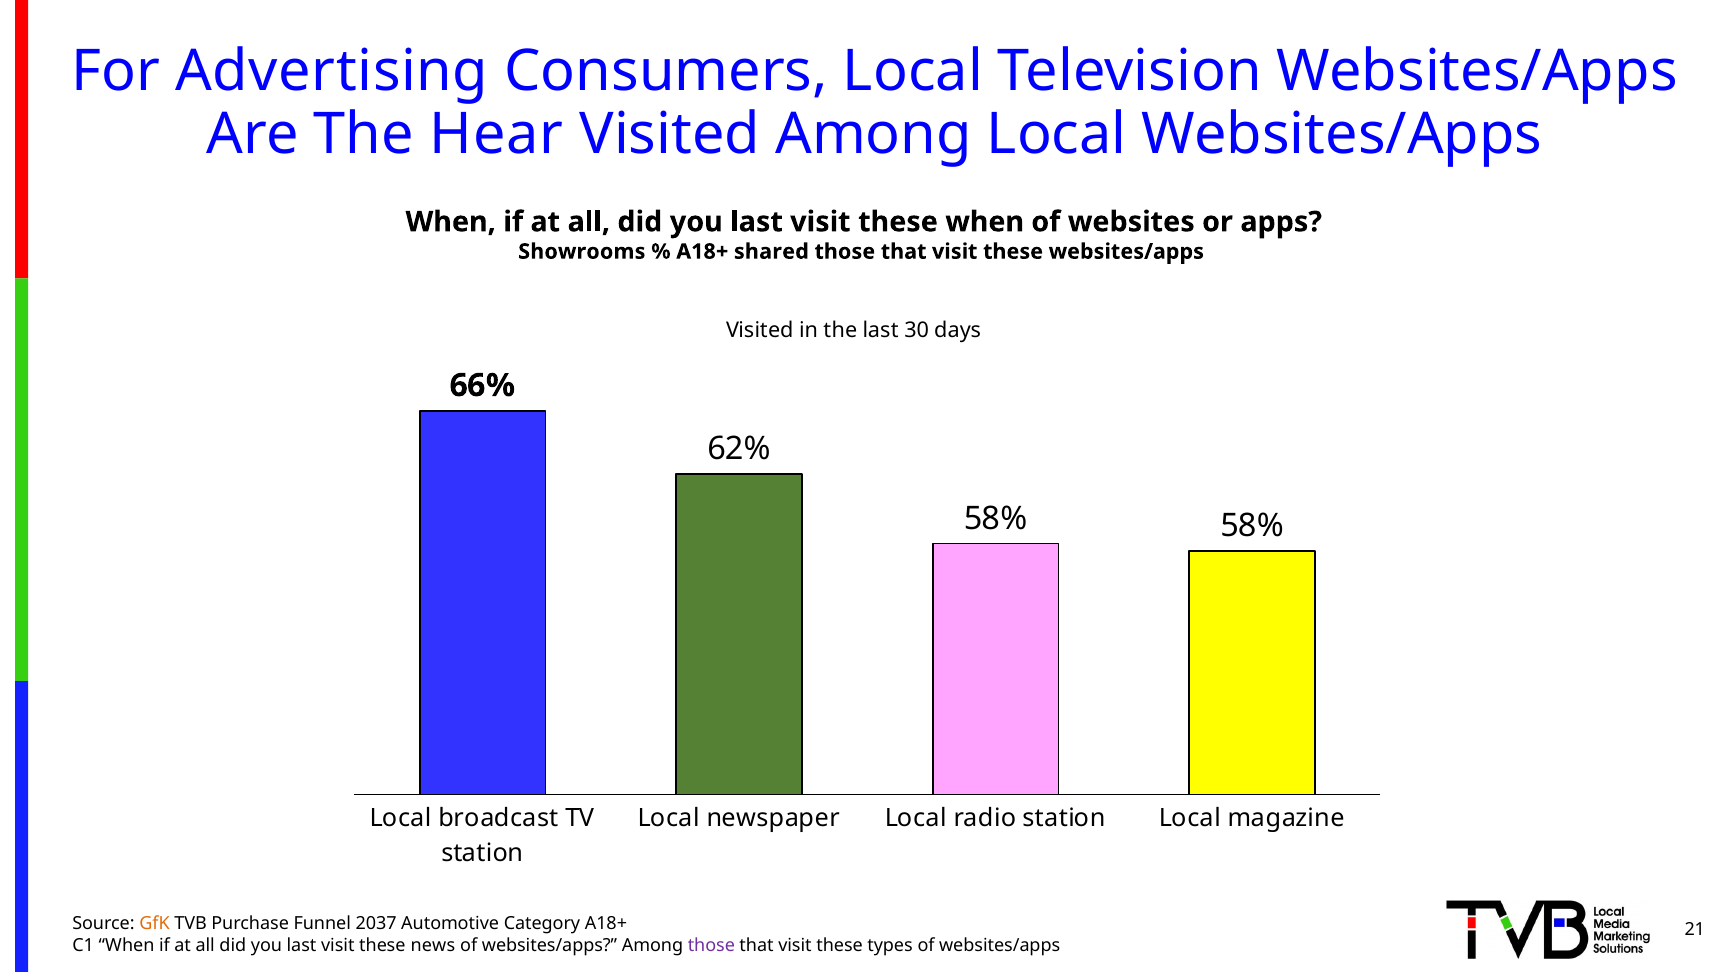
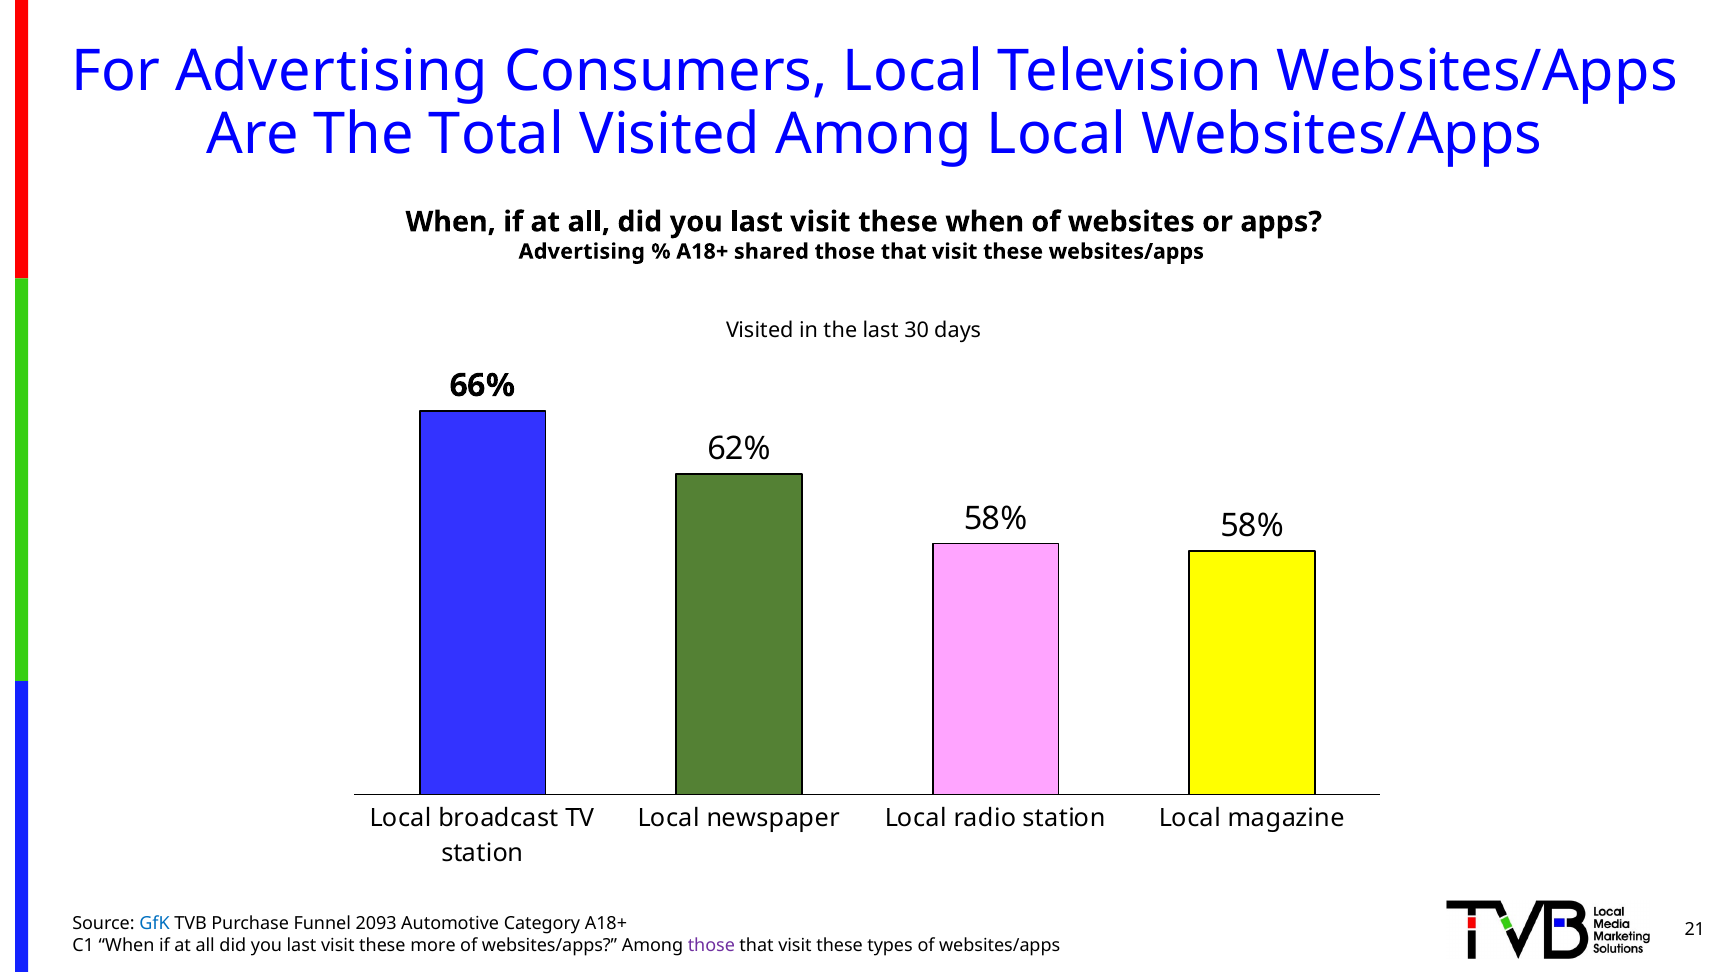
Hear: Hear -> Total (497, 134)
Showrooms: Showrooms -> Advertising (582, 252)
GfK colour: orange -> blue (155, 924)
2037: 2037 -> 2093 (376, 924)
news: news -> more (433, 946)
